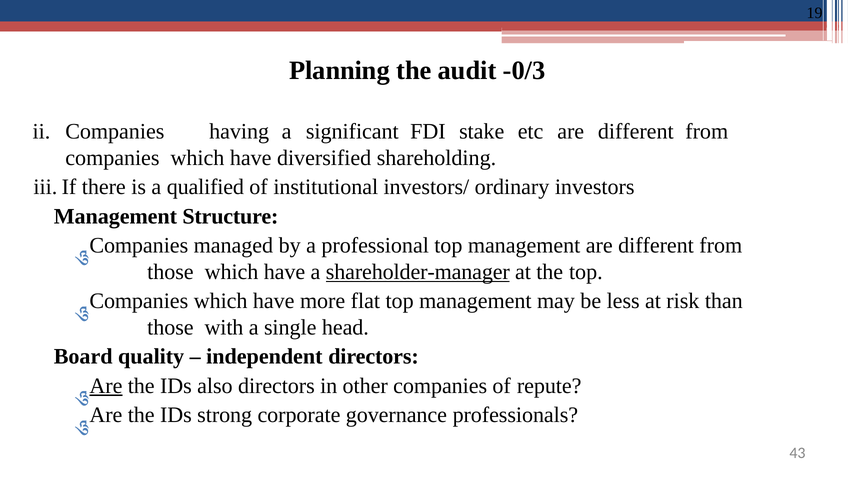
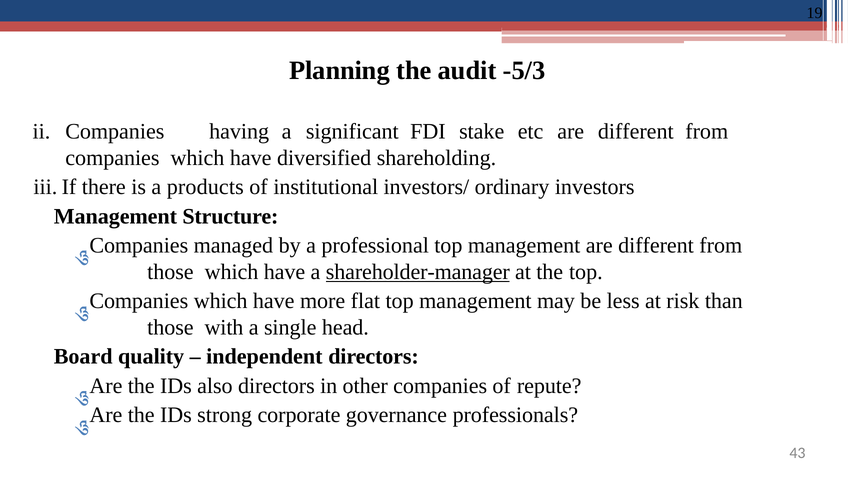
-0/3: -0/3 -> -5/3 (524, 71)
qualified: qualified -> products (205, 187)
Are underline: present -> none (106, 386)
